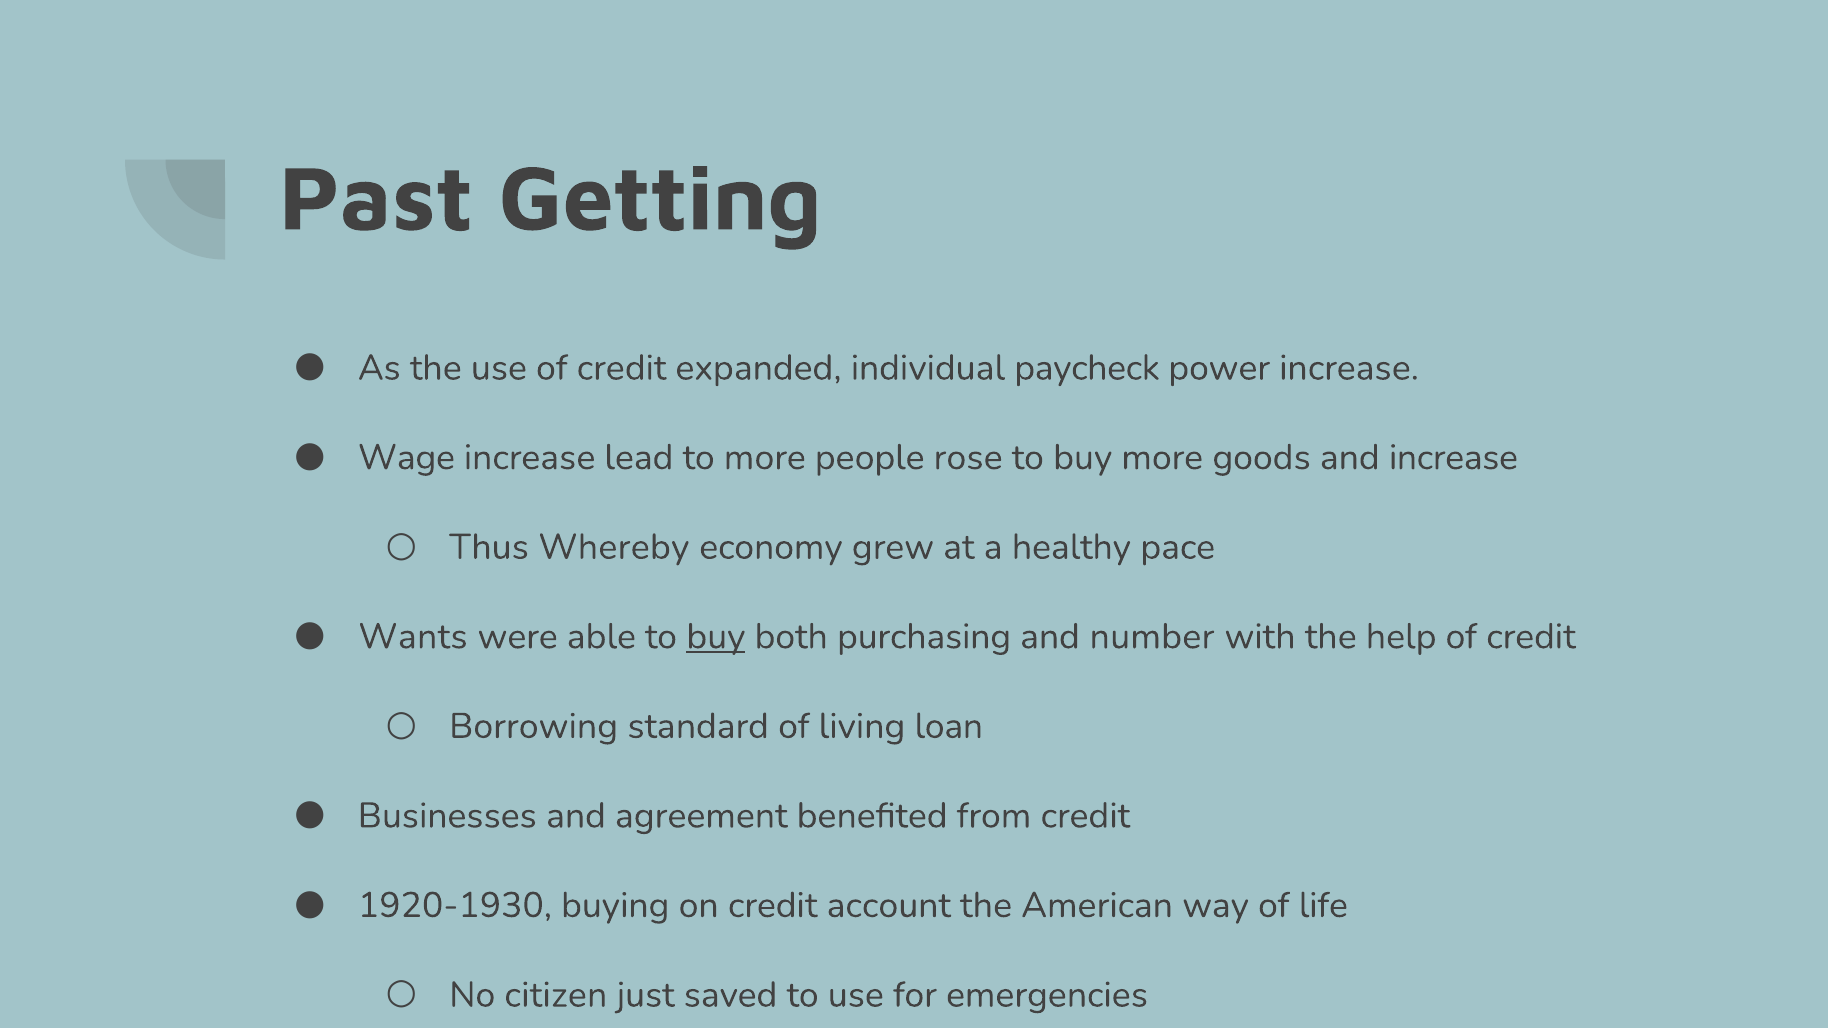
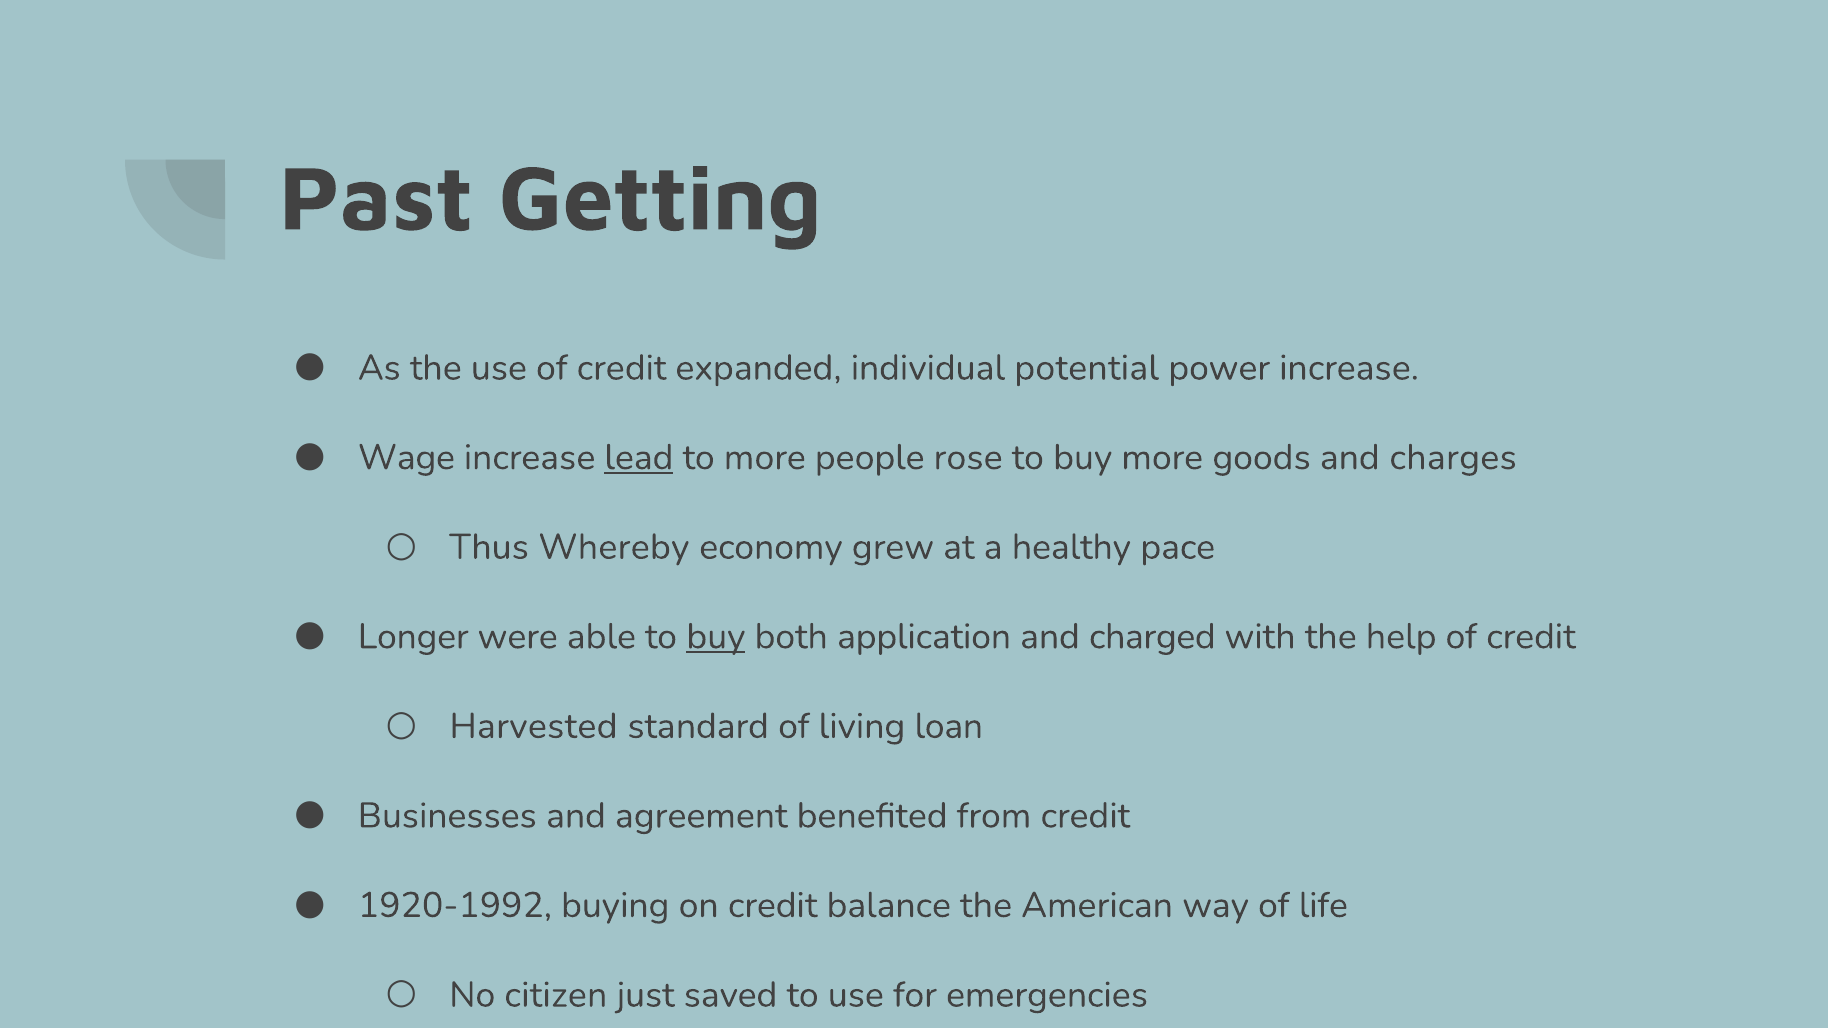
paycheck: paycheck -> potential (1087, 368)
lead underline: none -> present (639, 458)
and increase: increase -> charges (1453, 458)
Wants: Wants -> Longer (413, 637)
purchasing: purchasing -> application (924, 637)
and number: number -> charged (1152, 637)
Borrowing: Borrowing -> Harvested (534, 726)
1920-1930: 1920-1930 -> 1920-1992 (455, 906)
account: account -> balance (889, 906)
